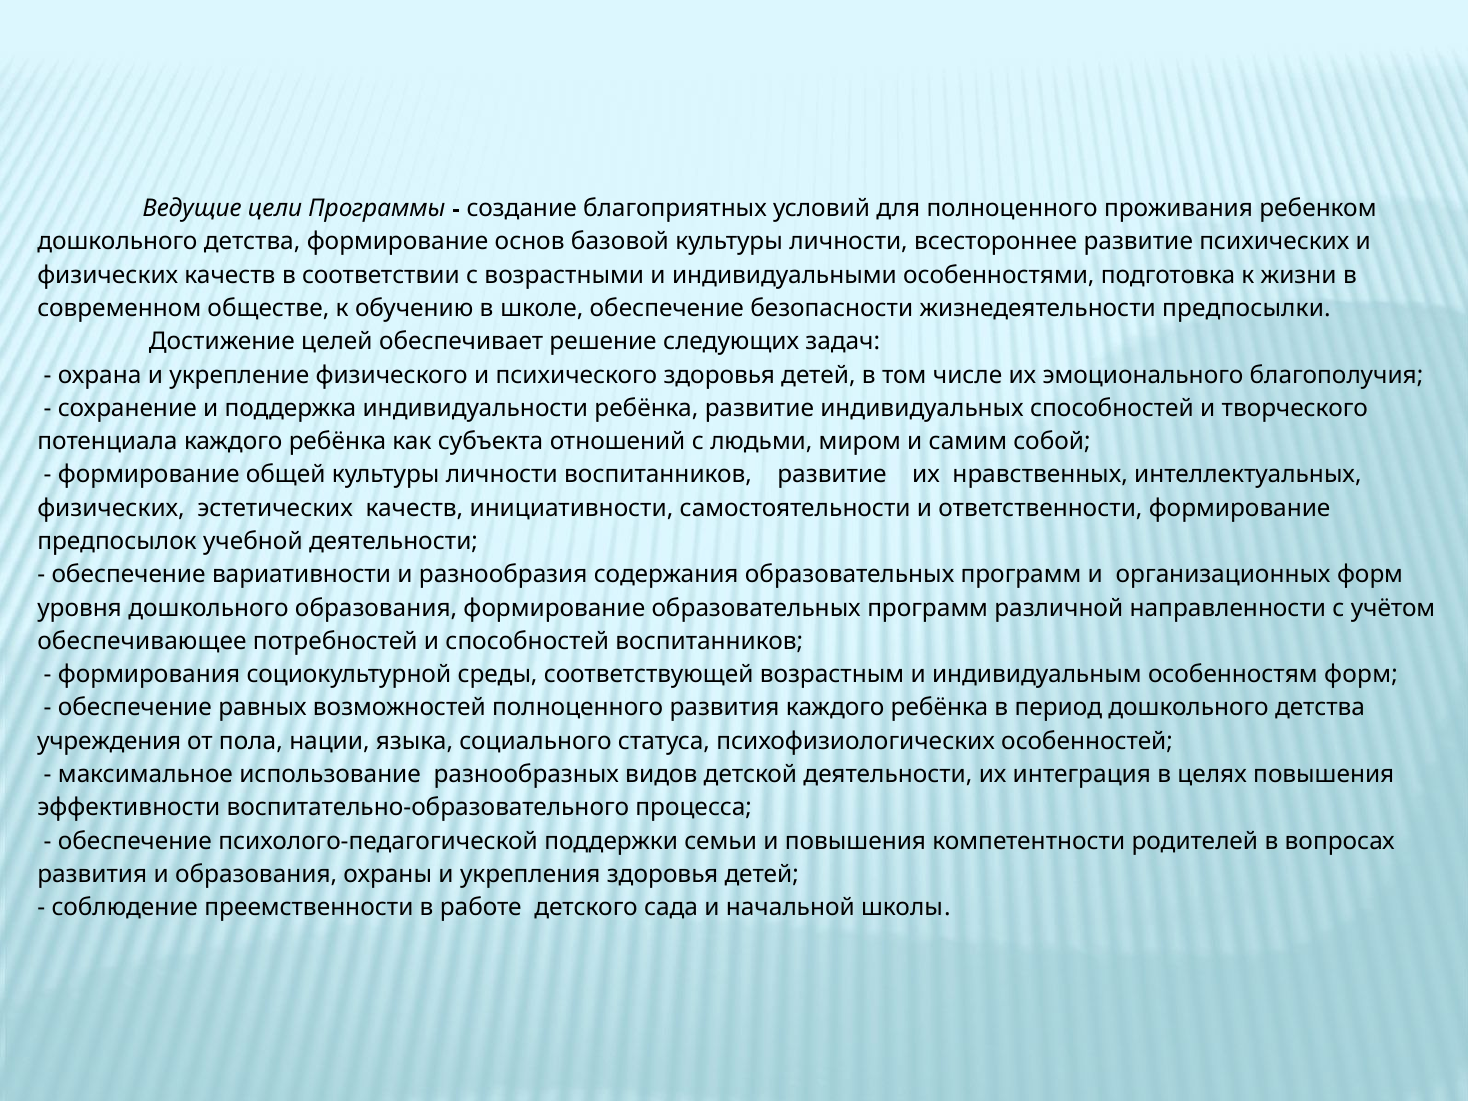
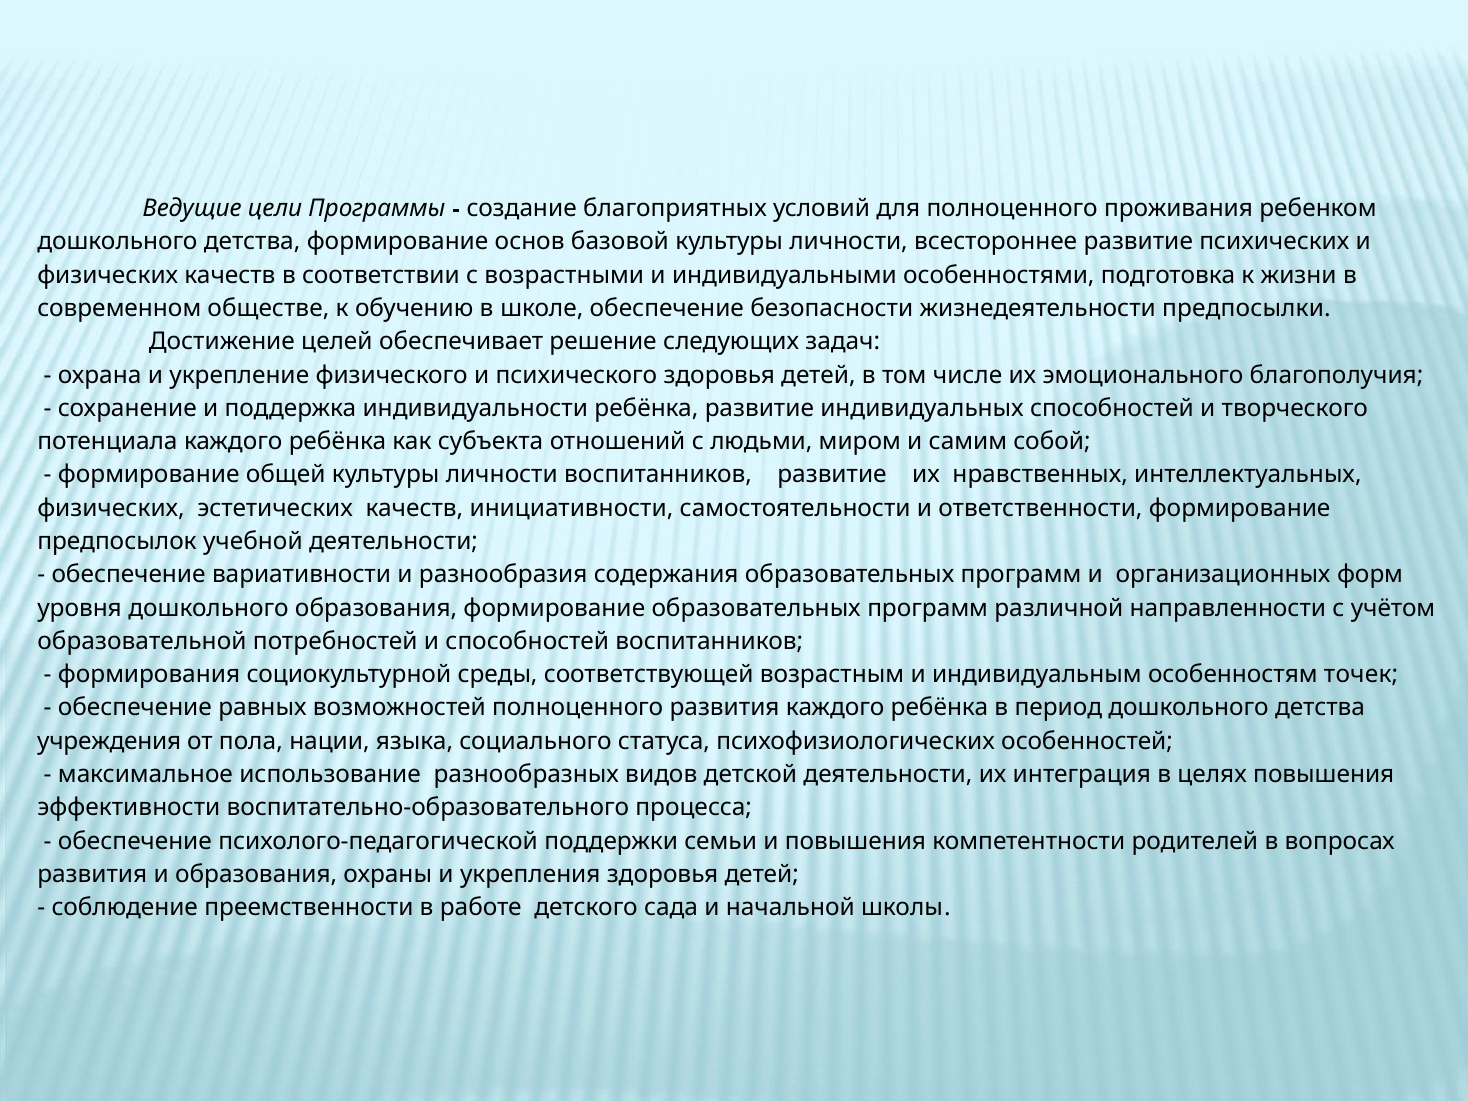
обеспечивающее: обеспечивающее -> образовательной (142, 641)
особенностям форм: форм -> точек (1361, 675)
